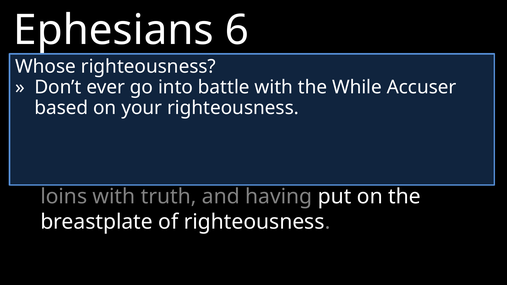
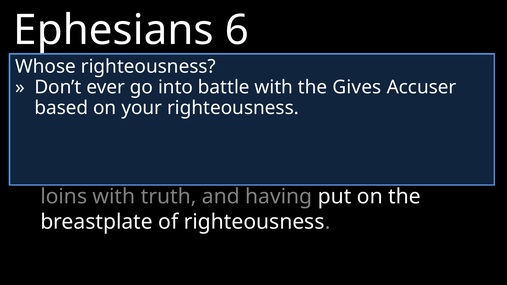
While: While -> Gives (357, 87)
